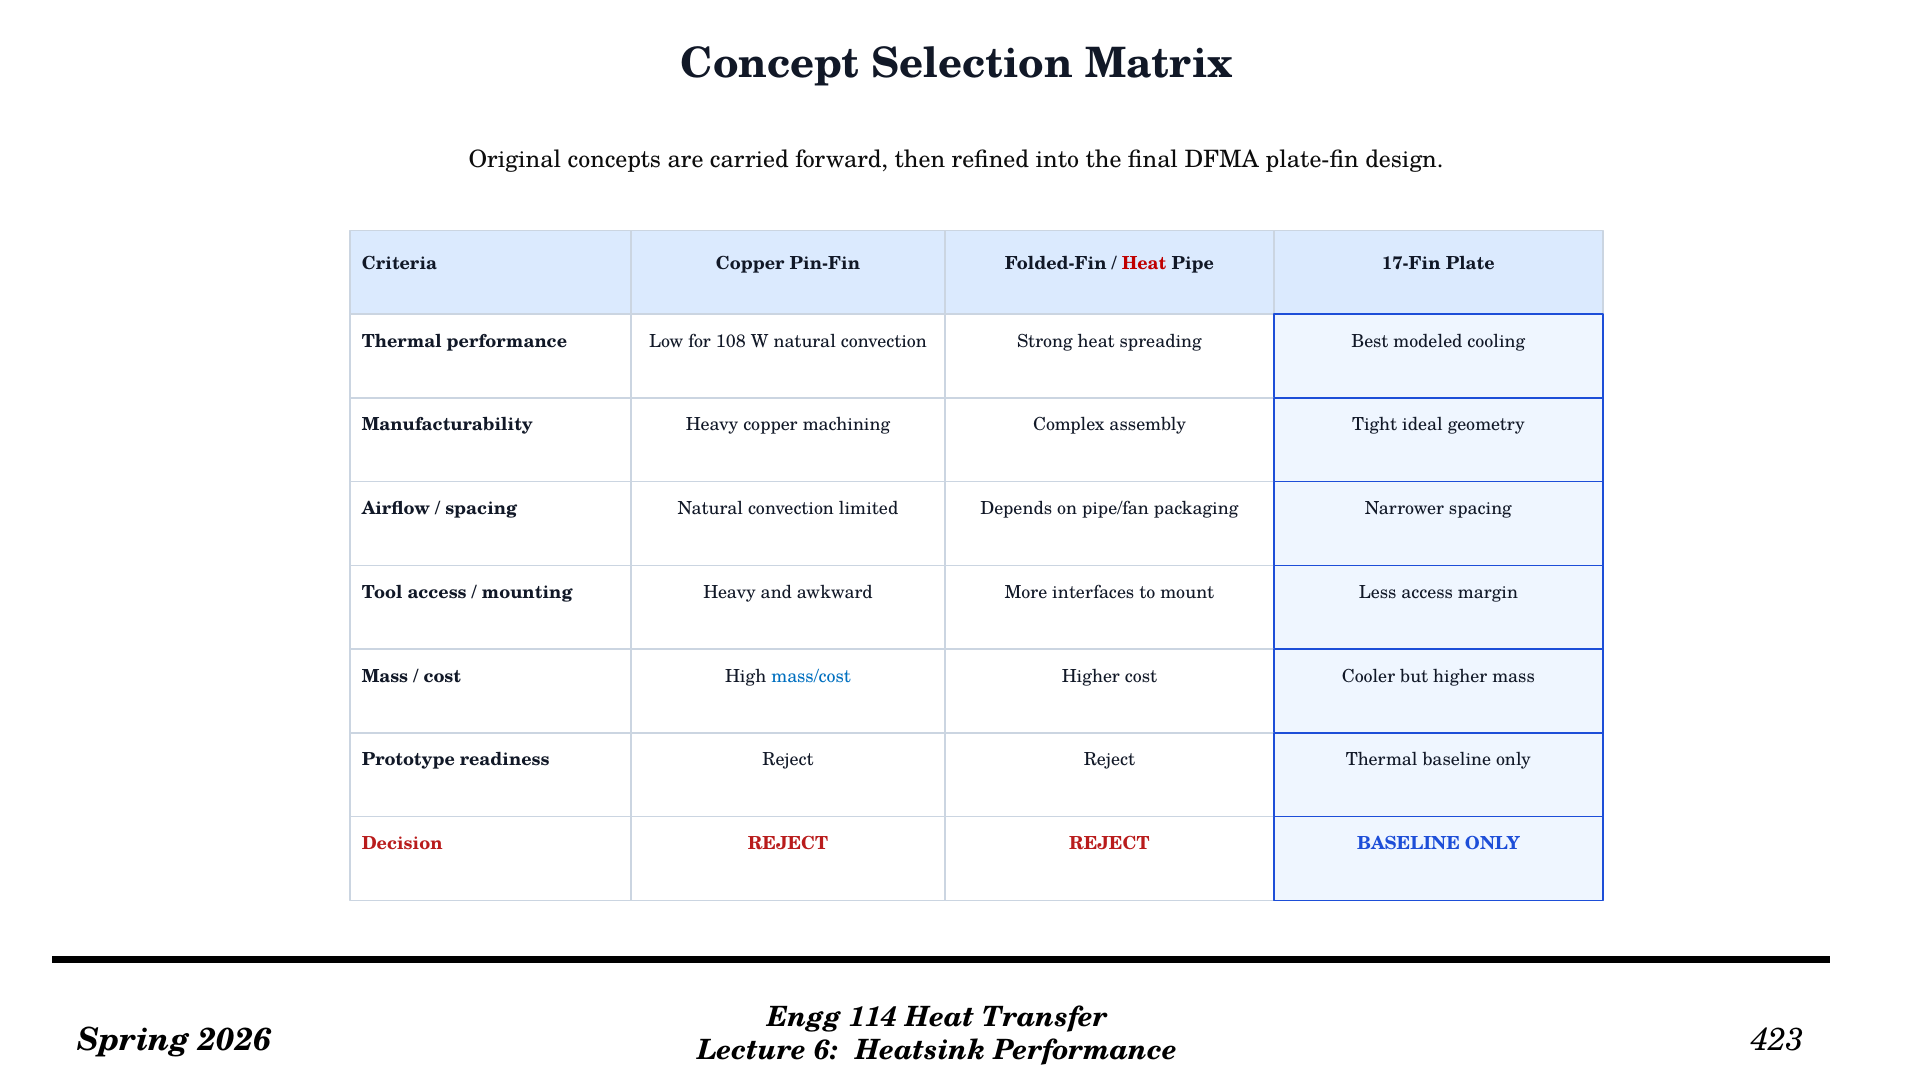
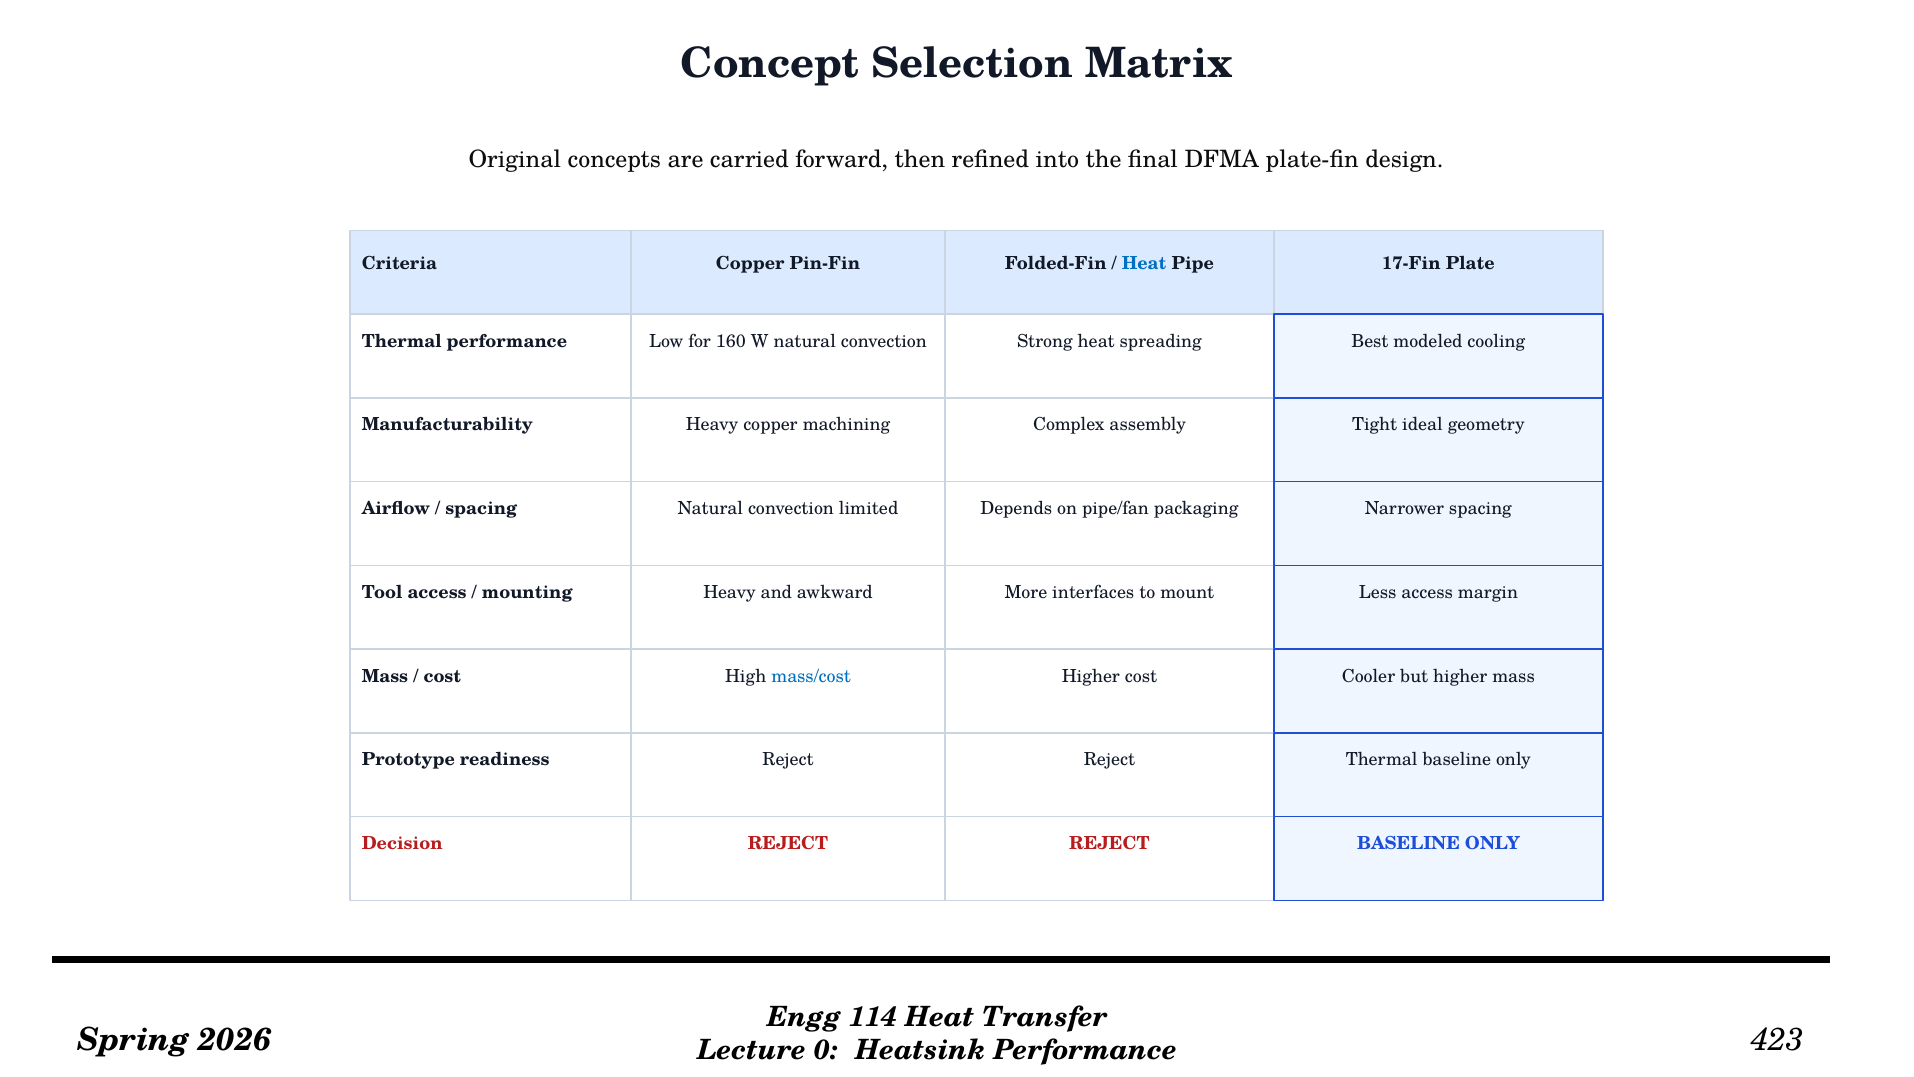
Heat colour: red -> blue (1144, 263)
108: 108 -> 160 (731, 341)
6: 6 -> 0 (826, 1050)
